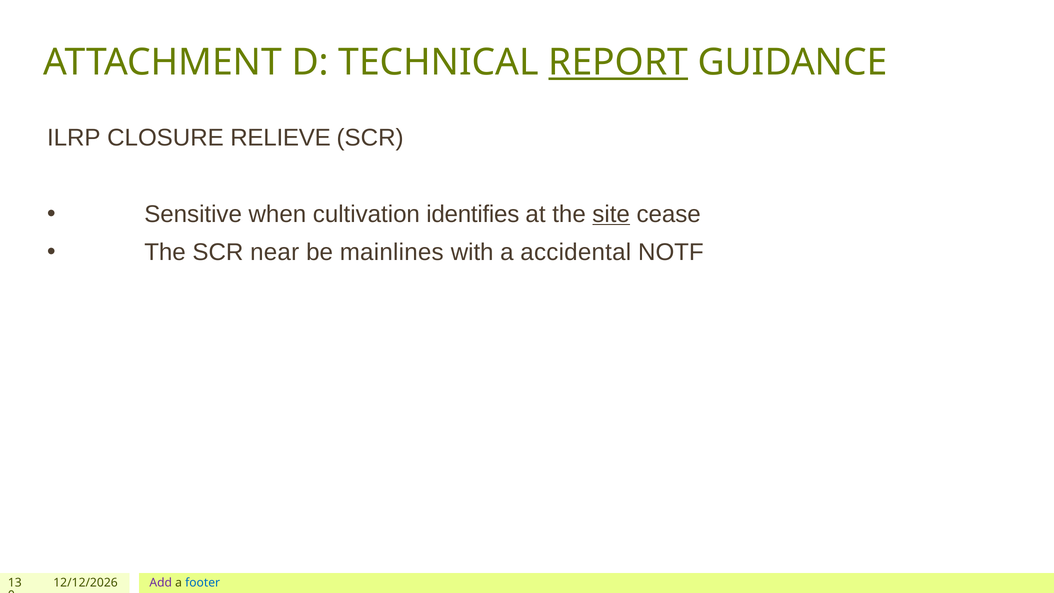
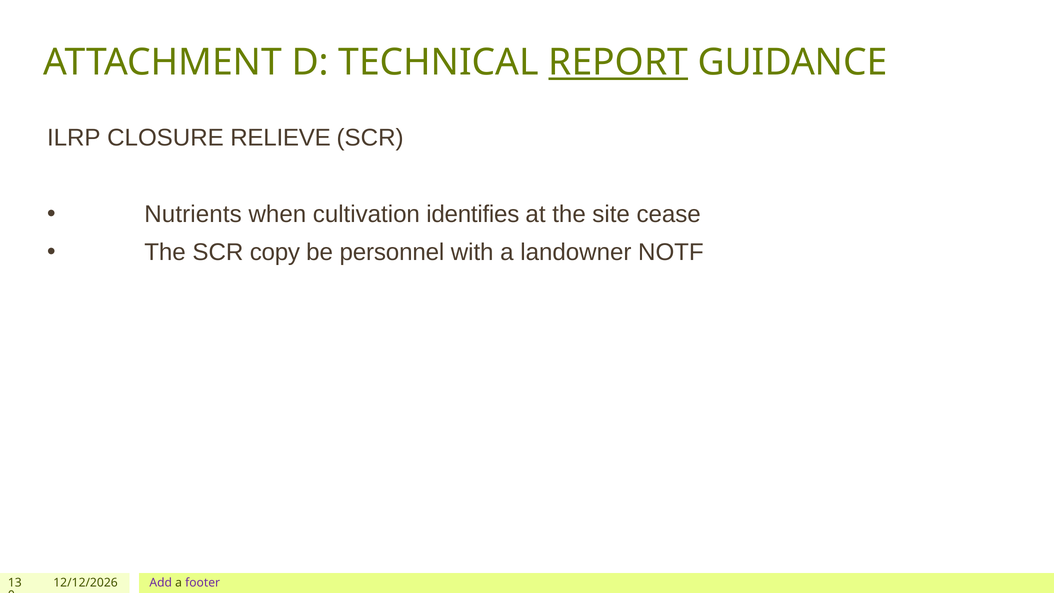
Sensitive: Sensitive -> Nutrients (193, 214)
site underline: present -> none (611, 214)
near: near -> copy (275, 252)
mainlines: mainlines -> personnel (392, 252)
accidental: accidental -> landowner (576, 252)
footer colour: blue -> purple (203, 583)
